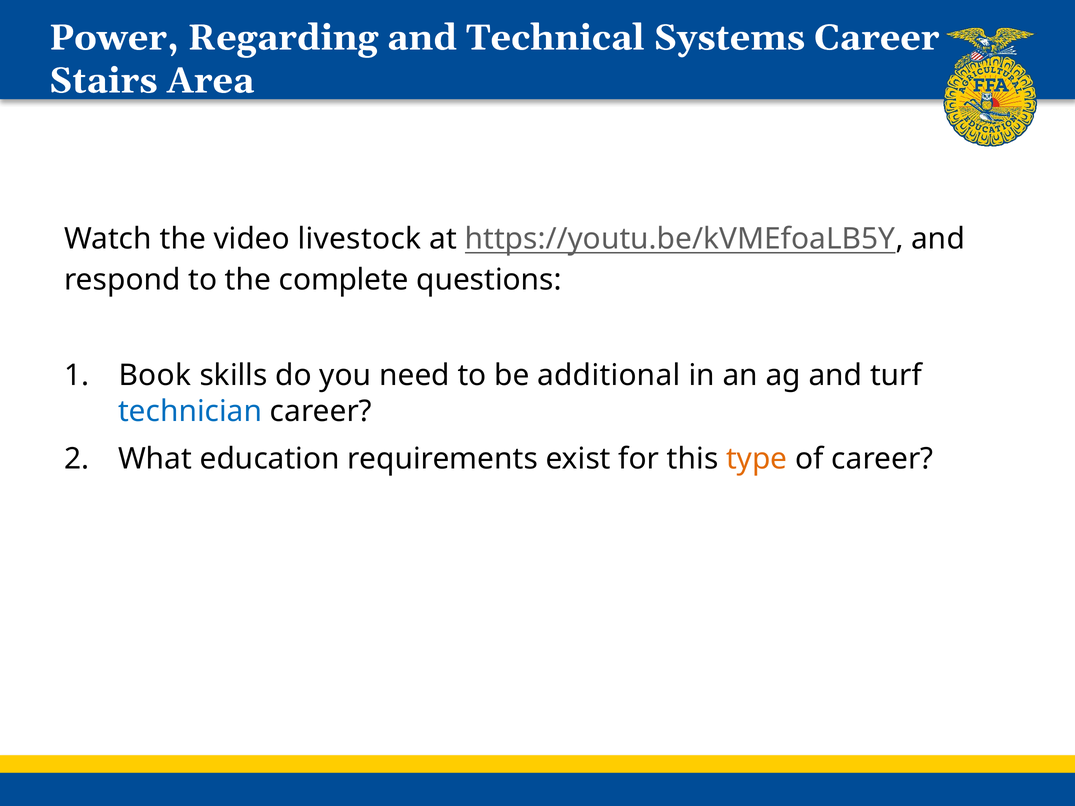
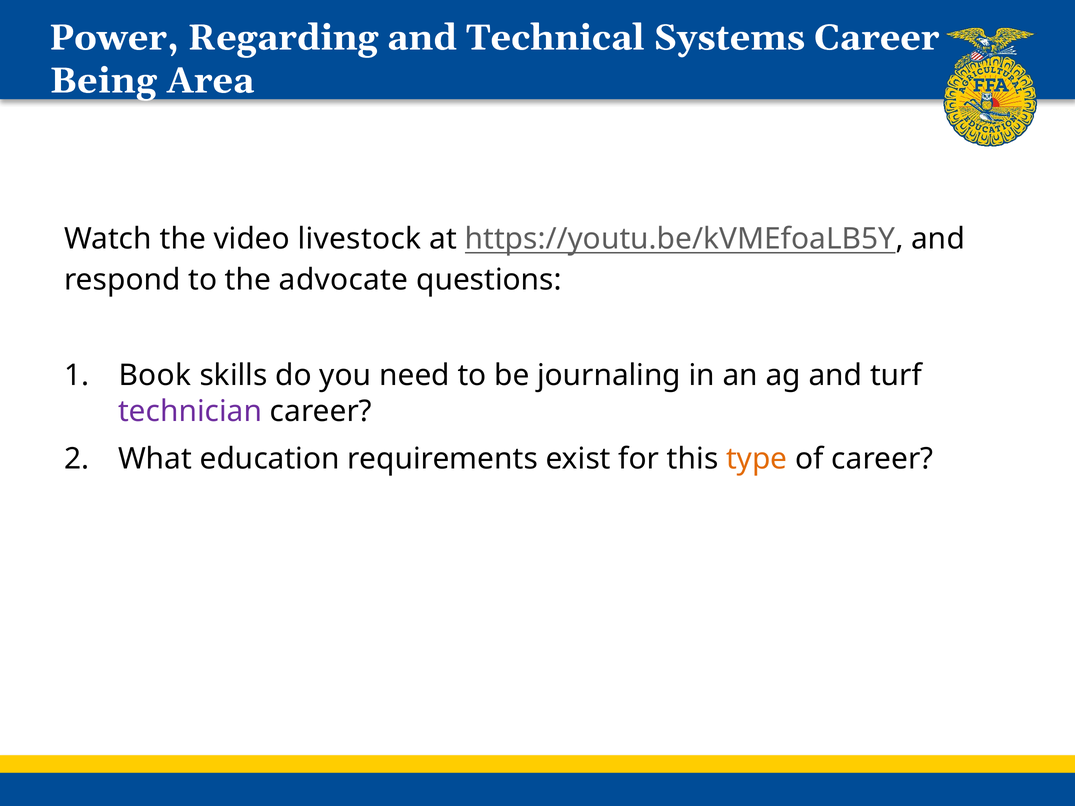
Stairs: Stairs -> Being (103, 81)
complete: complete -> advocate (344, 280)
additional: additional -> journaling (609, 376)
technician colour: blue -> purple (190, 411)
